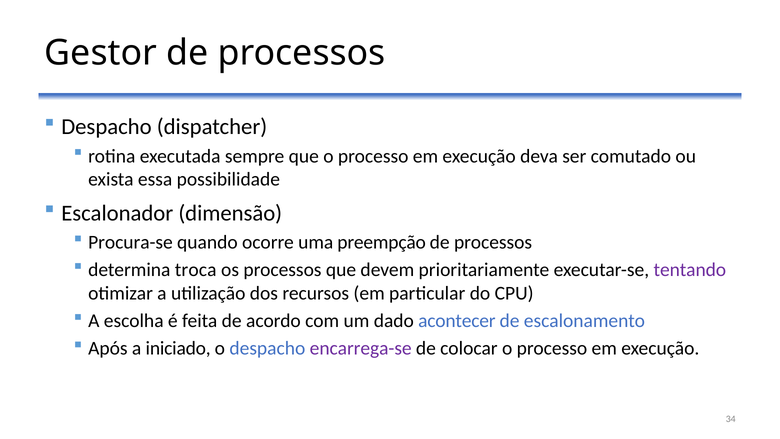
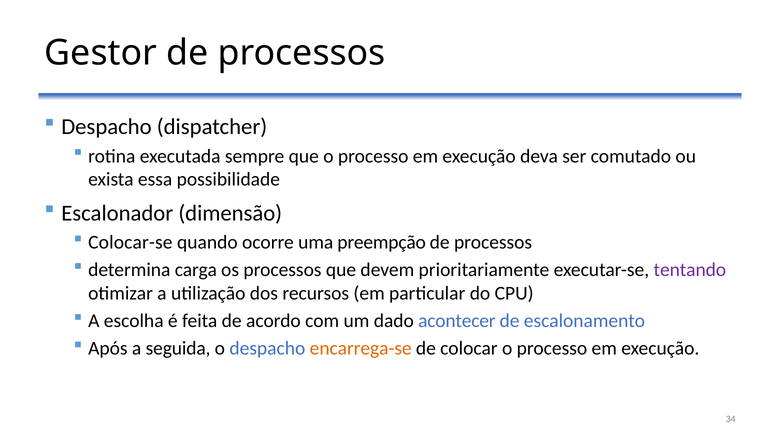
Procura-se: Procura-se -> Colocar-se (130, 242)
troca: troca -> carga (196, 270)
iniciado: iniciado -> seguida (178, 348)
encarrega-se colour: purple -> orange (361, 348)
